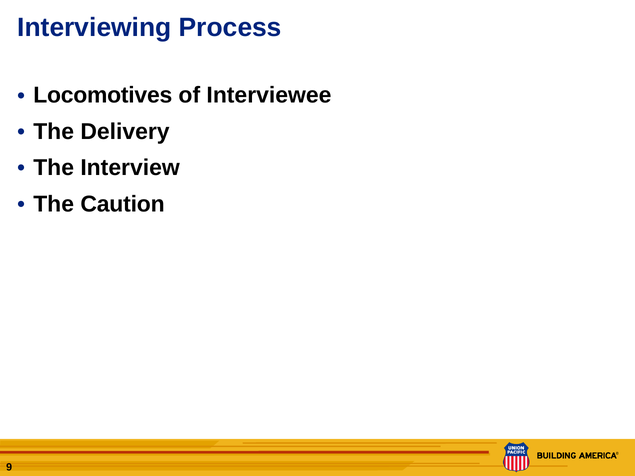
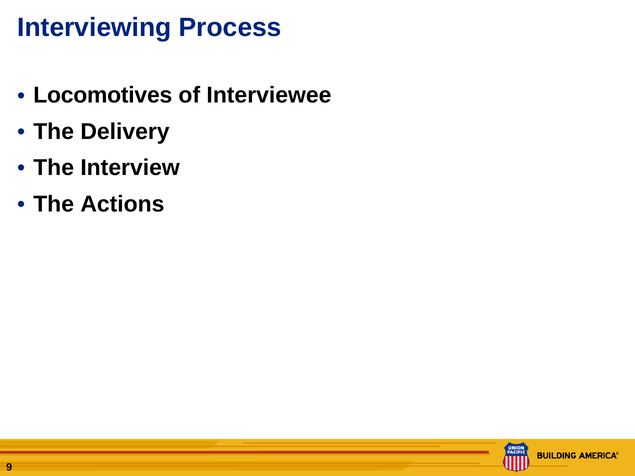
Caution: Caution -> Actions (122, 204)
